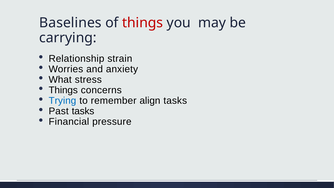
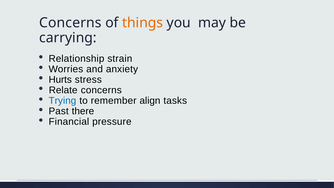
Baselines: Baselines -> Concerns (70, 23)
things colour: red -> orange (143, 23)
What: What -> Hurts (60, 80)
Things: Things -> Relate (63, 90)
Past tasks: tasks -> there (83, 111)
